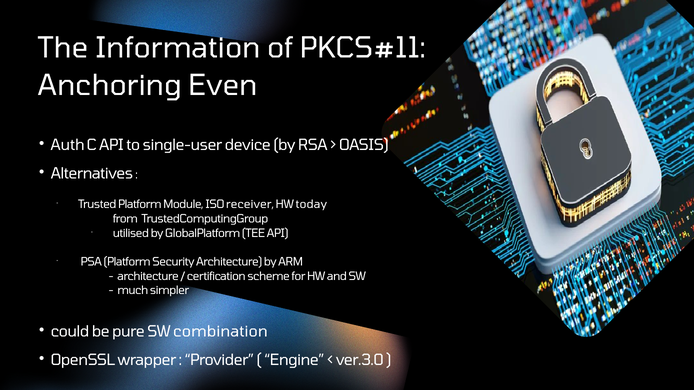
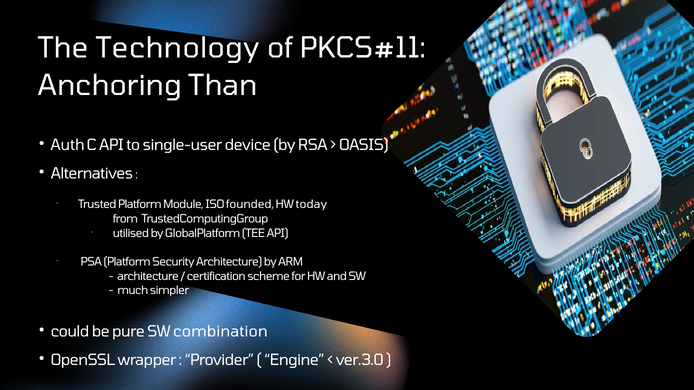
Information: Information -> Technology (178, 48)
Even: Even -> Than (223, 86)
receiver: receiver -> founded (250, 205)
